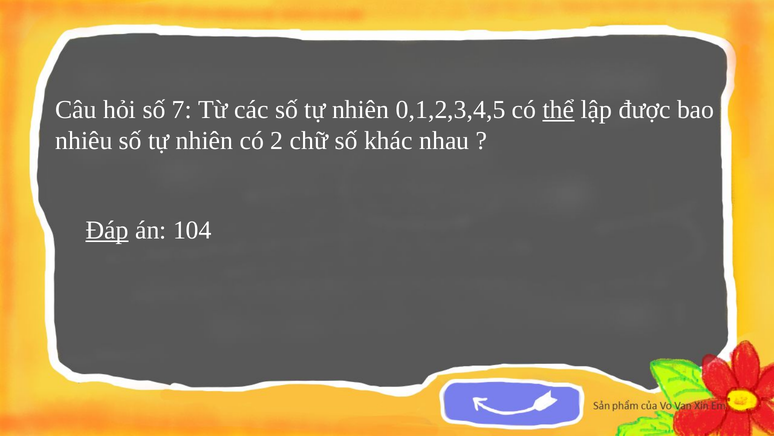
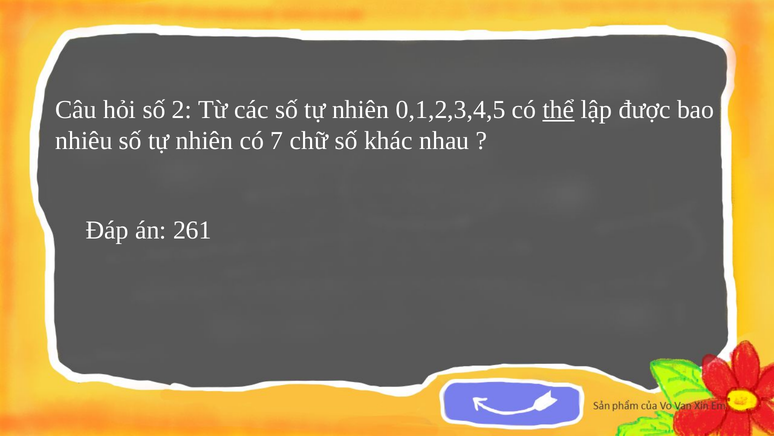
7: 7 -> 2 (182, 110)
2: 2 -> 7 (277, 141)
Đáp underline: present -> none (107, 230)
104: 104 -> 261 (192, 230)
